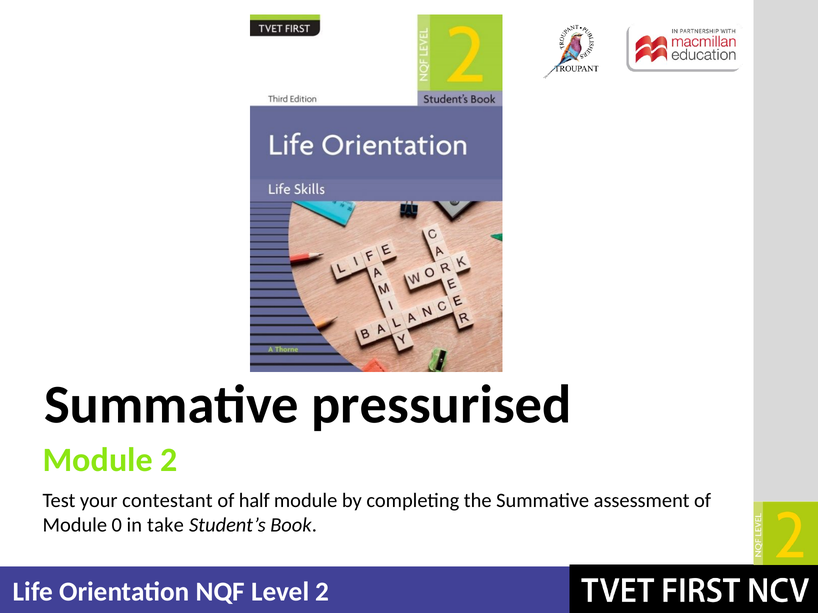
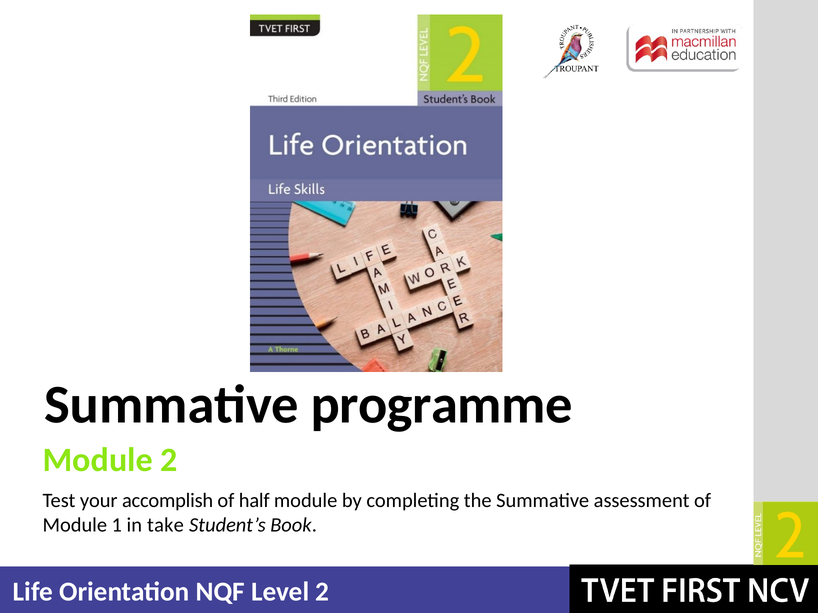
pressurised: pressurised -> programme (442, 405)
contestant: contestant -> accomplish (168, 501)
0: 0 -> 1 (117, 525)
